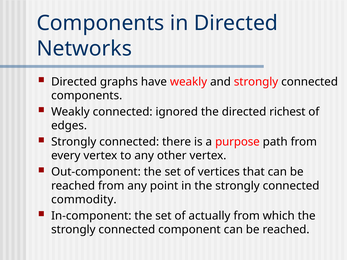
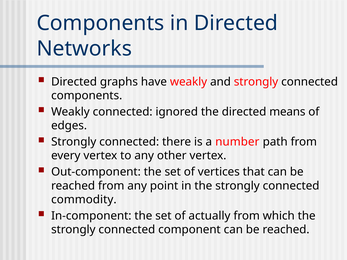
richest: richest -> means (287, 112)
purpose: purpose -> number (237, 142)
